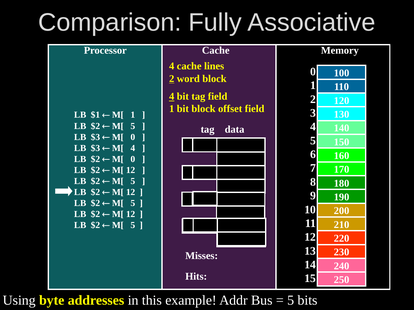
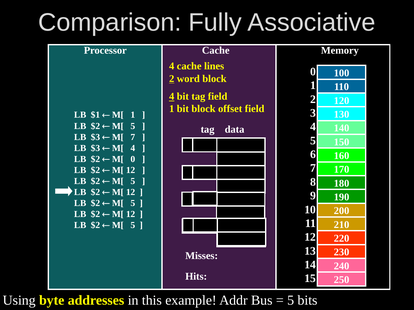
0: 0 -> 7 (133, 137)
